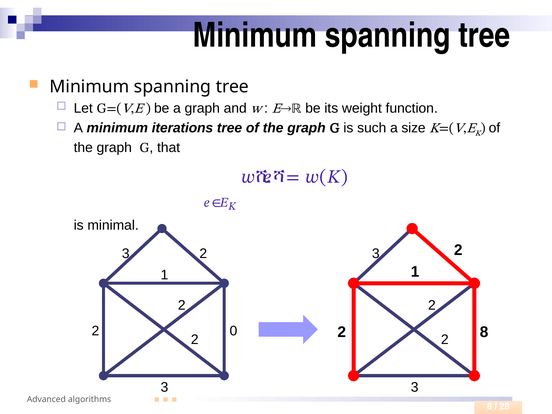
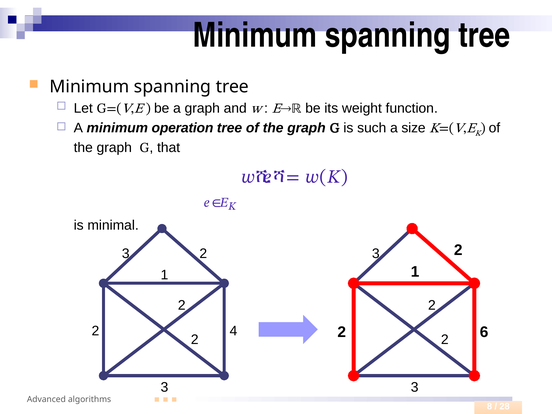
iterations: iterations -> operation (182, 128)
0: 0 -> 4 (234, 331)
2 8: 8 -> 6 (484, 332)
